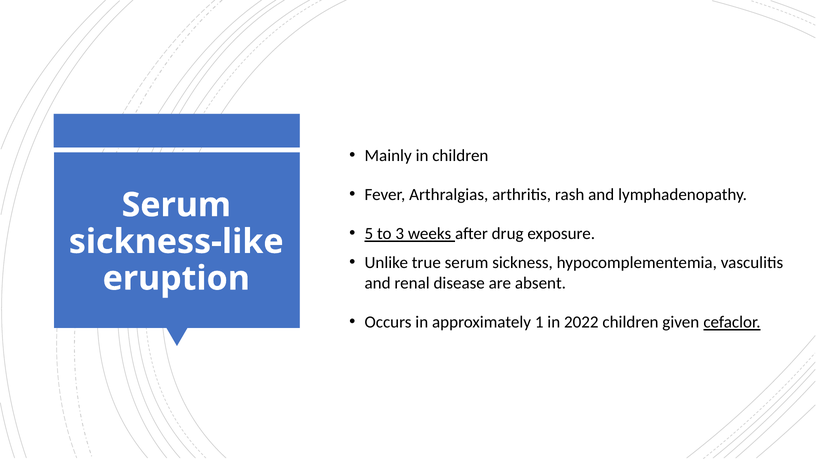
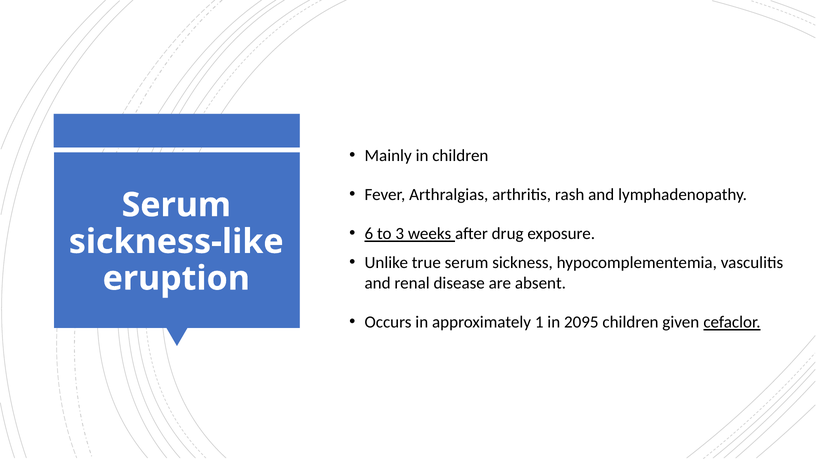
5: 5 -> 6 (369, 234)
2022: 2022 -> 2095 (581, 323)
